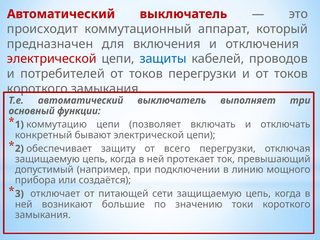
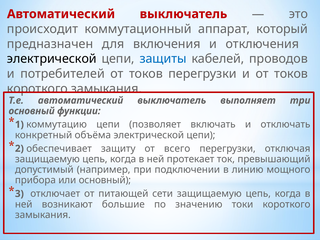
электрической colour: red -> black (52, 59)
бывают: бывают -> объёма (93, 135)
или создаётся: создаётся -> основный (105, 180)
